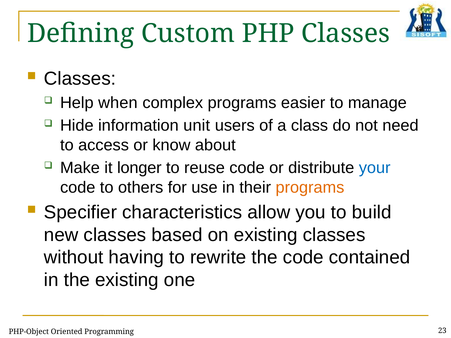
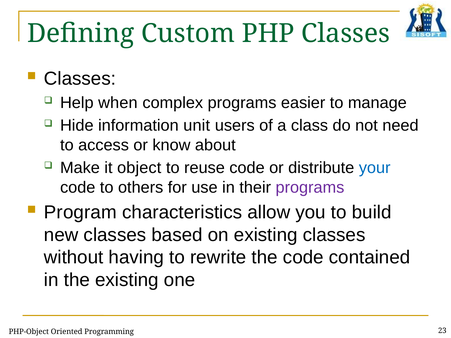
longer: longer -> object (139, 168)
programs colour: orange -> purple (310, 187)
Specifier: Specifier -> Program (80, 212)
